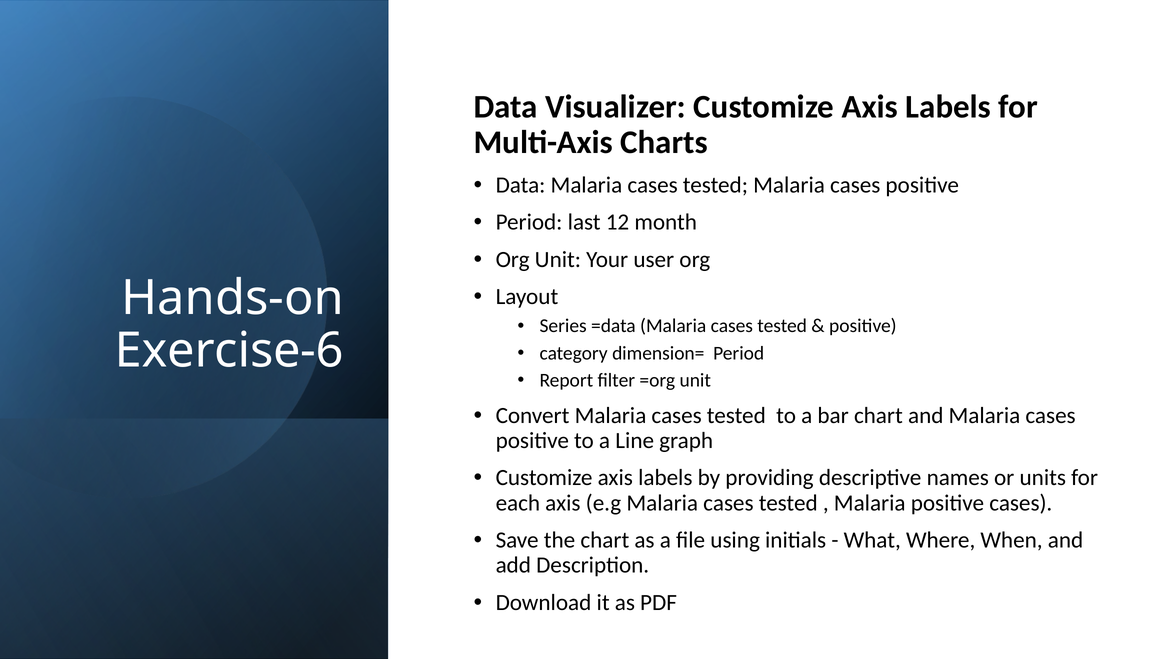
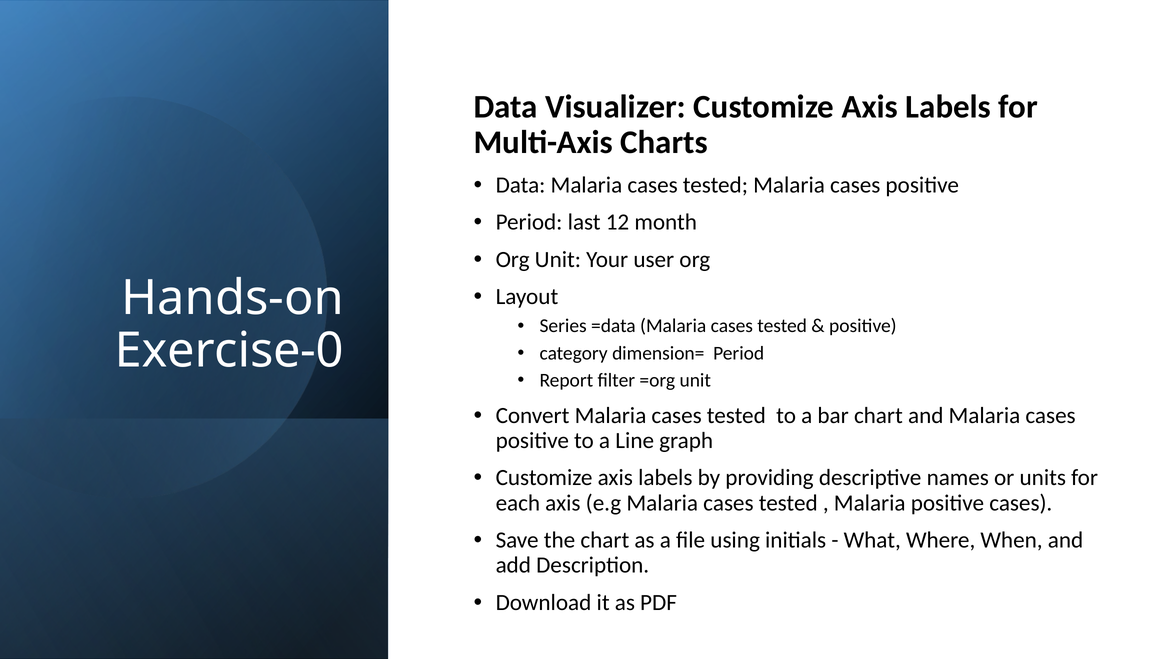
Exercise-6: Exercise-6 -> Exercise-0 (229, 351)
